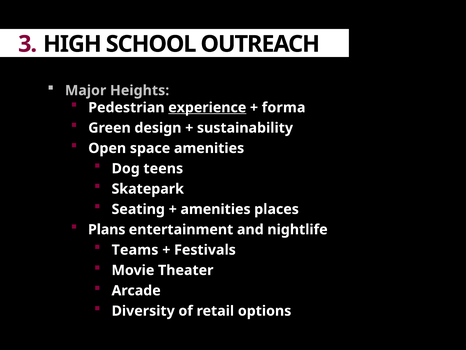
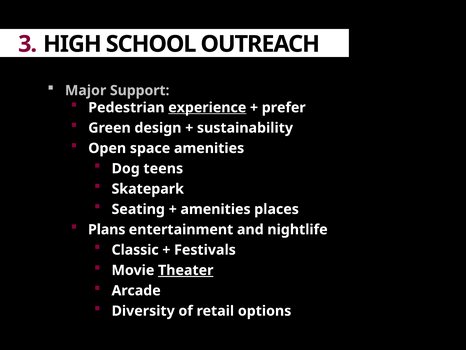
Heights: Heights -> Support (140, 90)
forma: forma -> prefer (284, 107)
Teams: Teams -> Classic (135, 250)
Theater underline: none -> present (186, 270)
